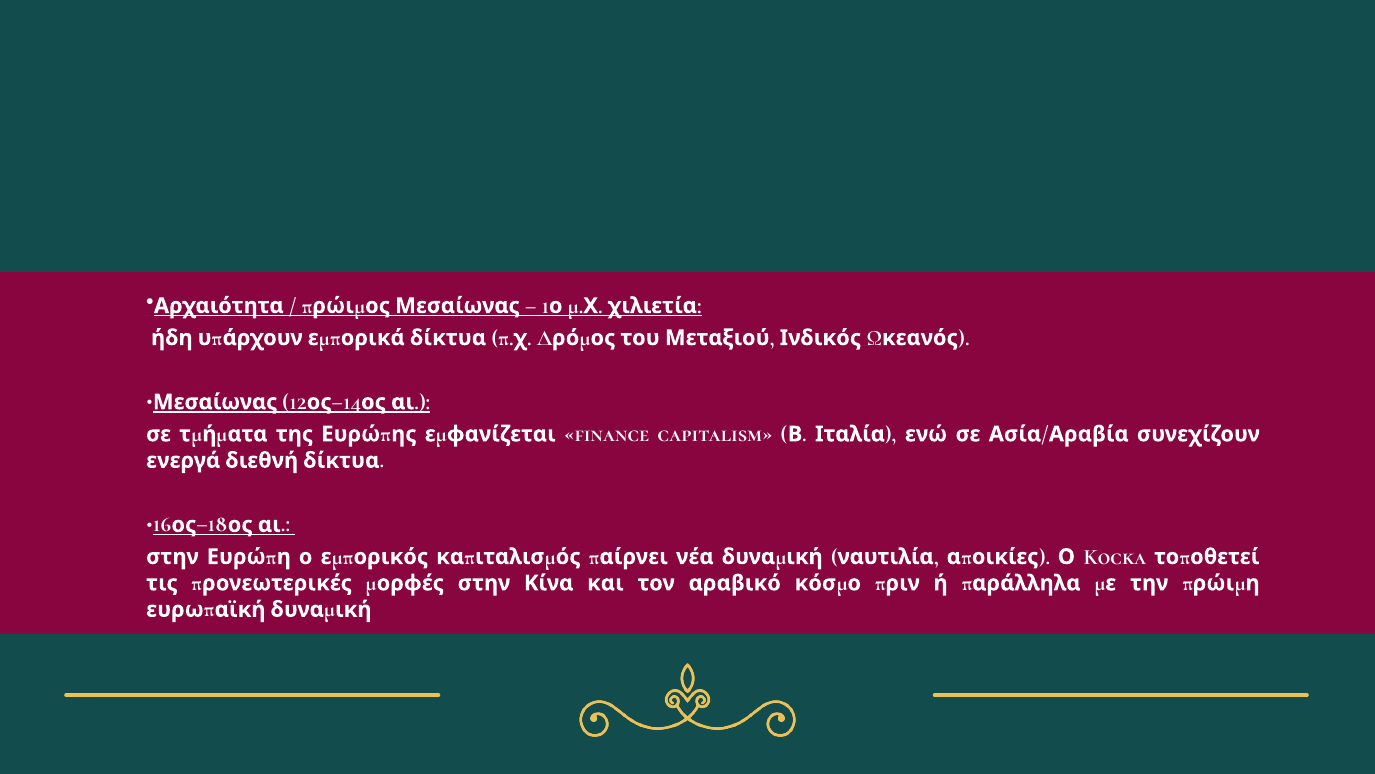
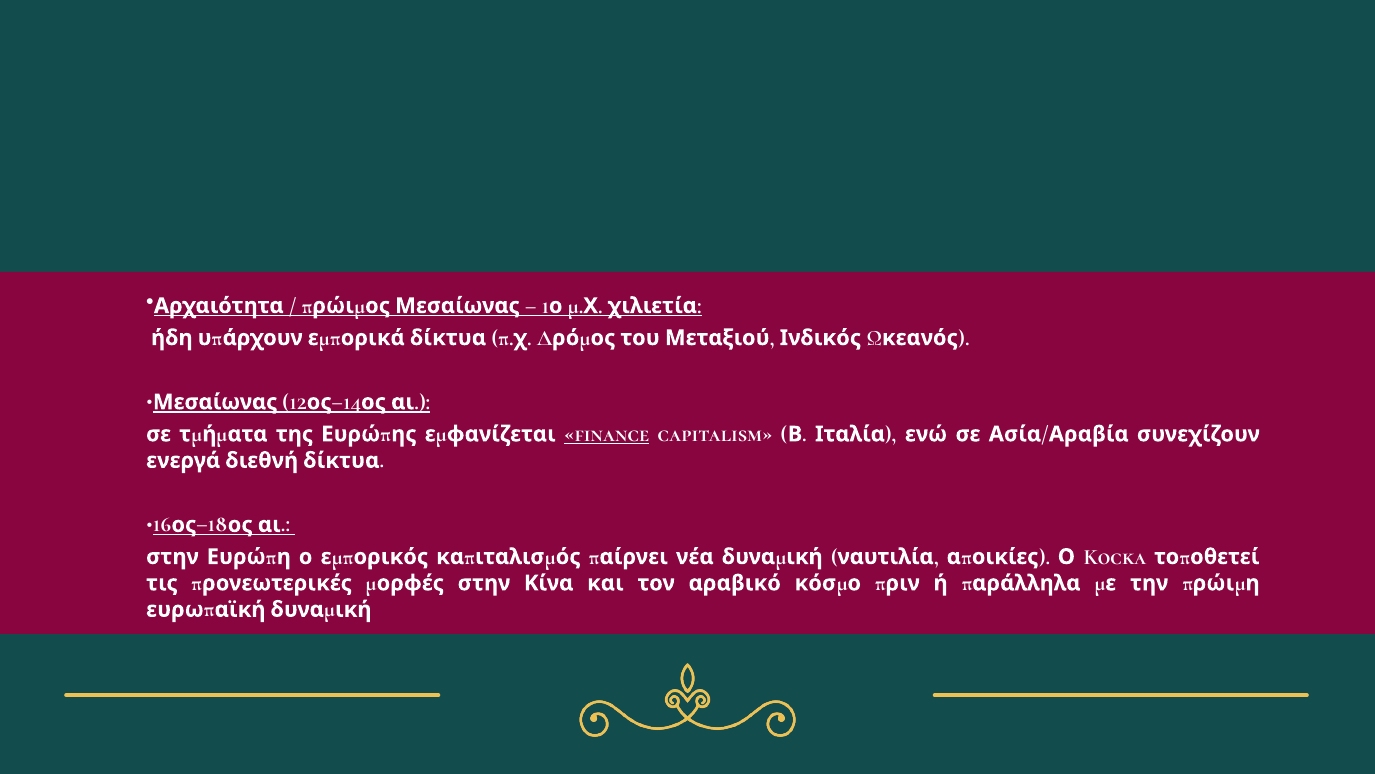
finance underline: none -> present (607, 434)
